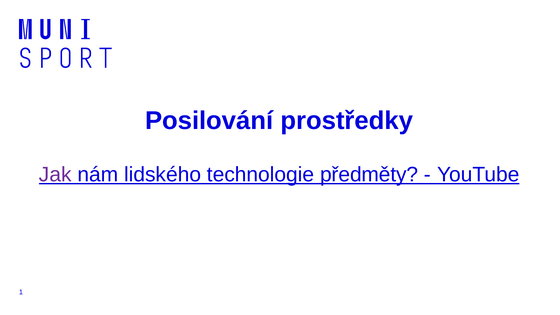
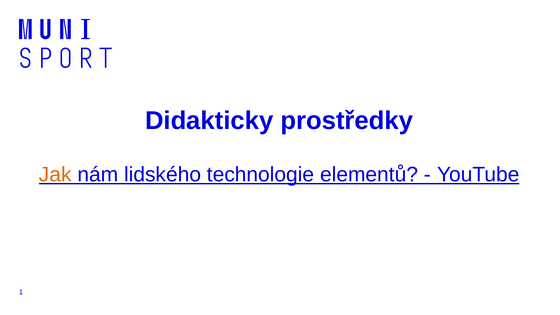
Posilování: Posilování -> Didakticky (209, 121)
Jak colour: purple -> orange (55, 174)
předměty: předměty -> elementů (369, 174)
